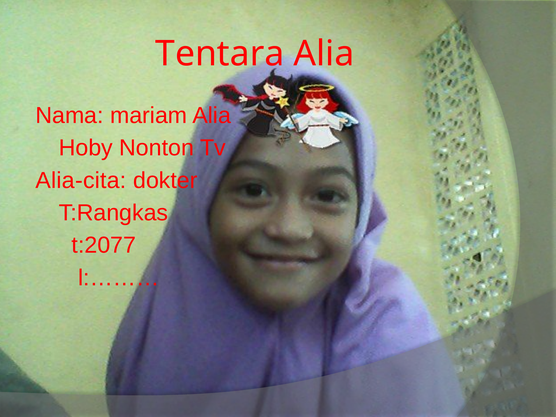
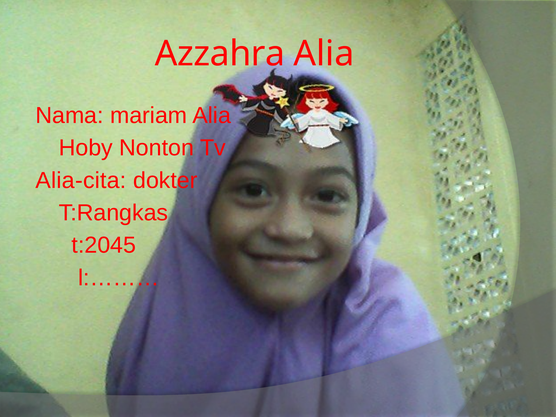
Tentara: Tentara -> Azzahra (220, 54)
t:2077: t:2077 -> t:2045 (104, 245)
